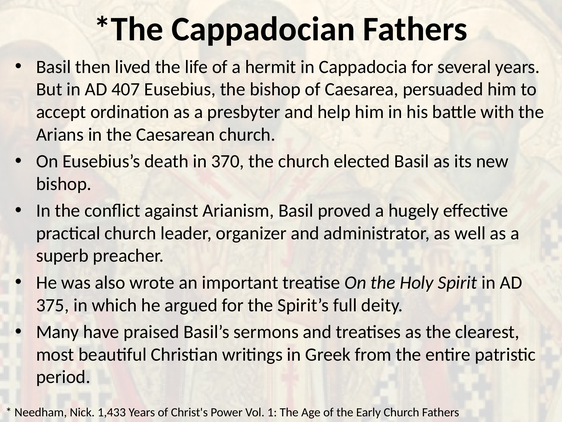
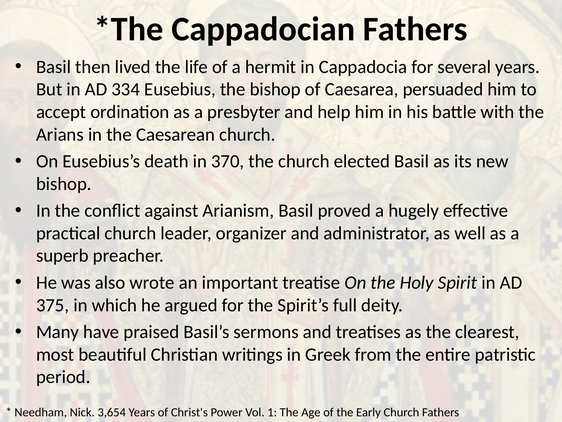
407: 407 -> 334 (126, 89)
1,433: 1,433 -> 3,654 (112, 412)
